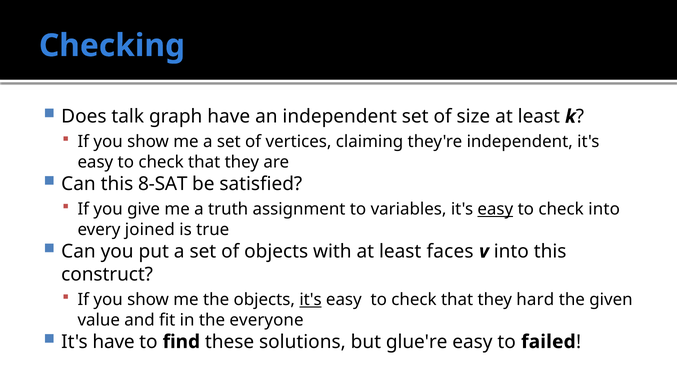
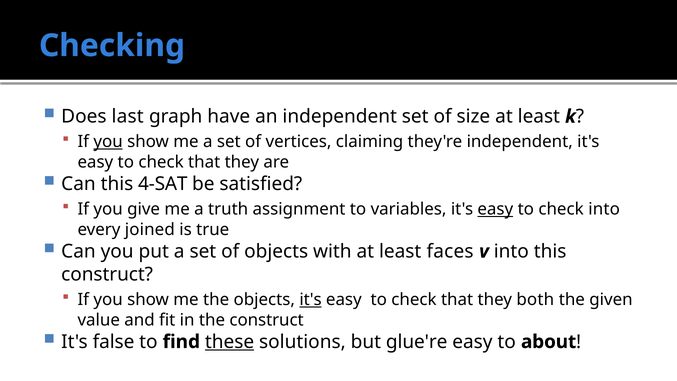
talk: talk -> last (128, 116)
you underline: none -> present (108, 142)
8-SAT: 8-SAT -> 4-SAT (163, 184)
hard: hard -> both (535, 300)
the everyone: everyone -> construct (267, 320)
It's have: have -> false (114, 342)
these underline: none -> present (230, 342)
failed: failed -> about (549, 342)
